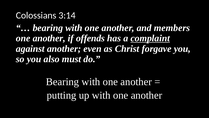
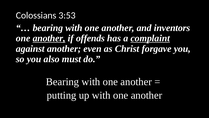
3:14: 3:14 -> 3:53 (67, 15)
members: members -> inventors (172, 28)
another underline: none -> present (49, 38)
